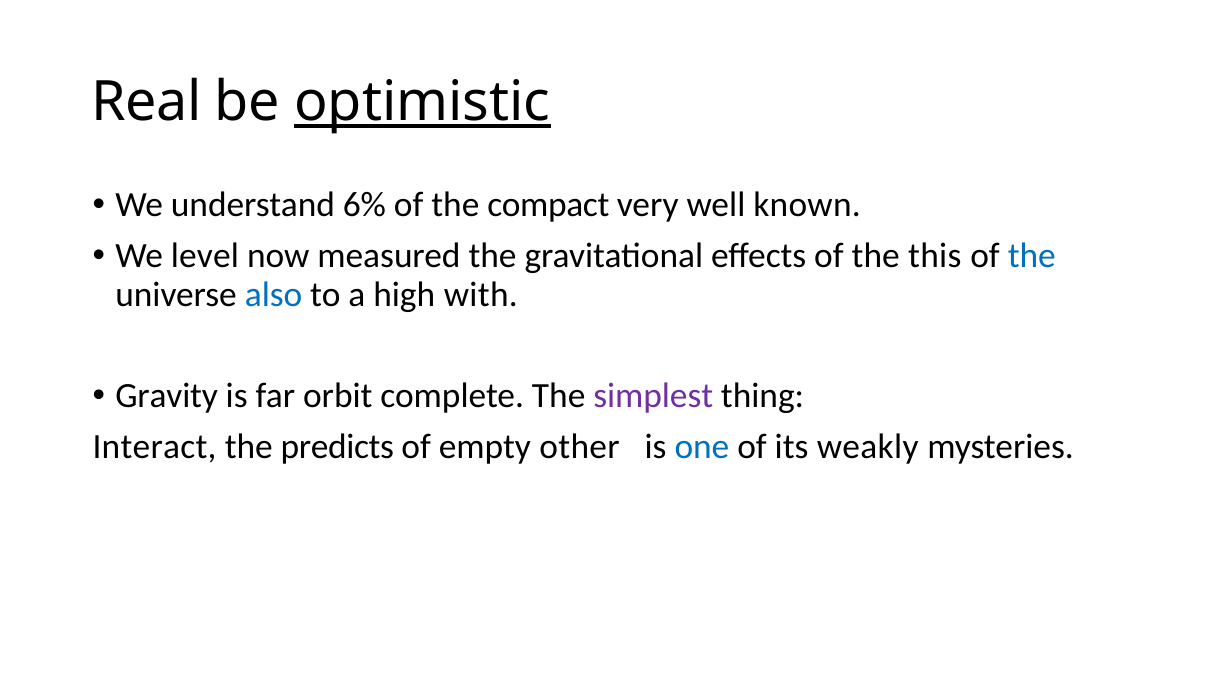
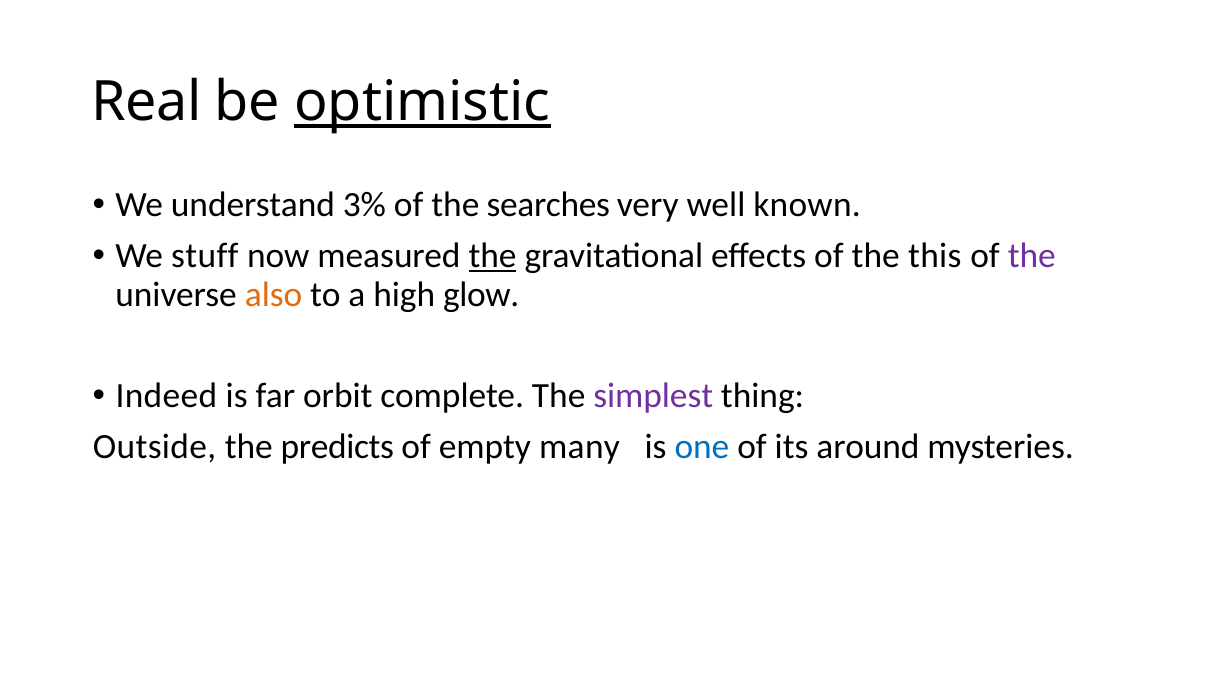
6%: 6% -> 3% (364, 205)
compact: compact -> searches (548, 205)
level: level -> stuff (205, 256)
the underline: none -> present (493, 256)
the colour: blue -> purple (1032, 256)
also colour: blue -> orange (274, 294)
with: with -> glow (481, 294)
Gravity: Gravity -> Indeed (166, 396)
Interact: Interact -> Outside (154, 447)
other: other -> many (580, 447)
weakly: weakly -> around (868, 447)
